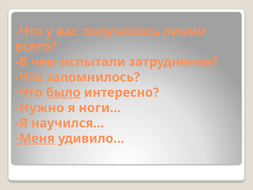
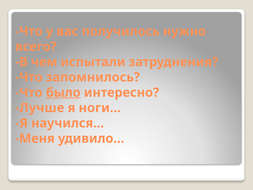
линии: линии -> нужно (184, 31)
Нужно: Нужно -> Лучше (40, 108)
Меня underline: present -> none (35, 138)
